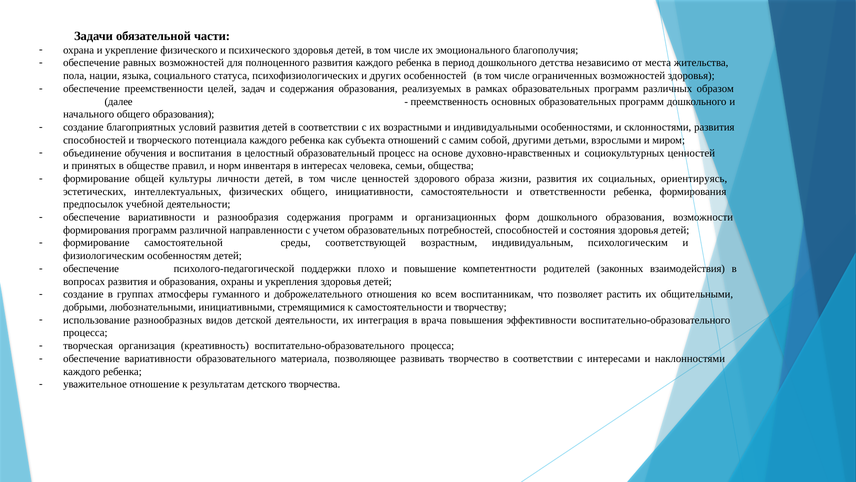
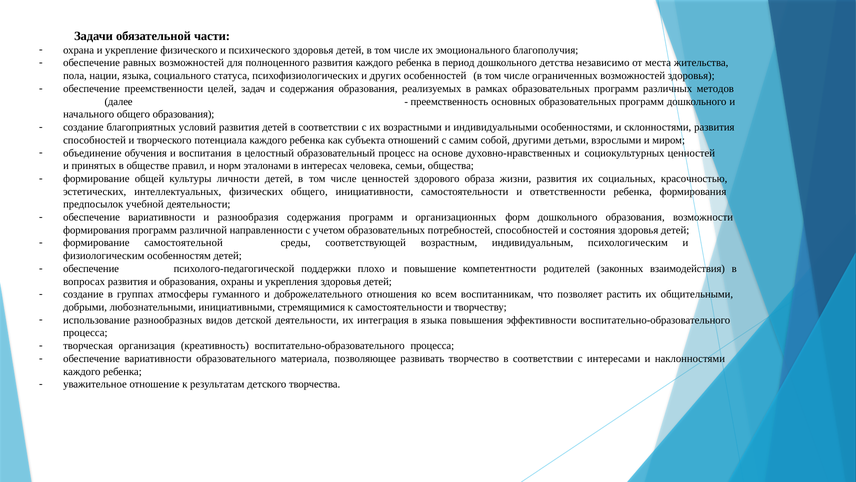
образом: образом -> методов (715, 89)
инвентаря: инвентаря -> эталонами (267, 166)
ориентируясь: ориентируясь -> красочностью (694, 179)
в врача: врача -> языка (434, 320)
